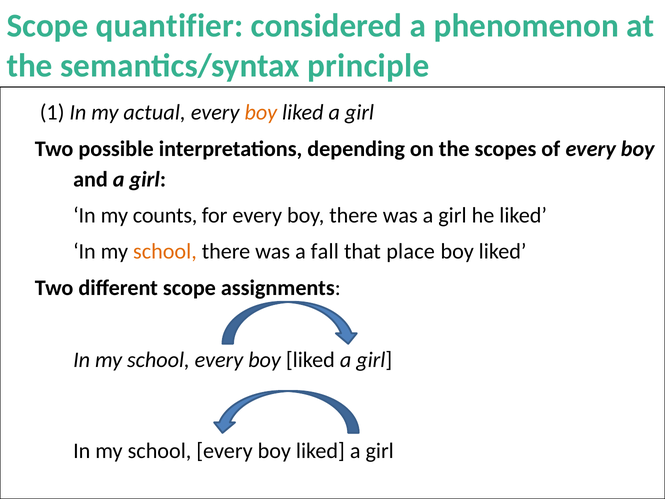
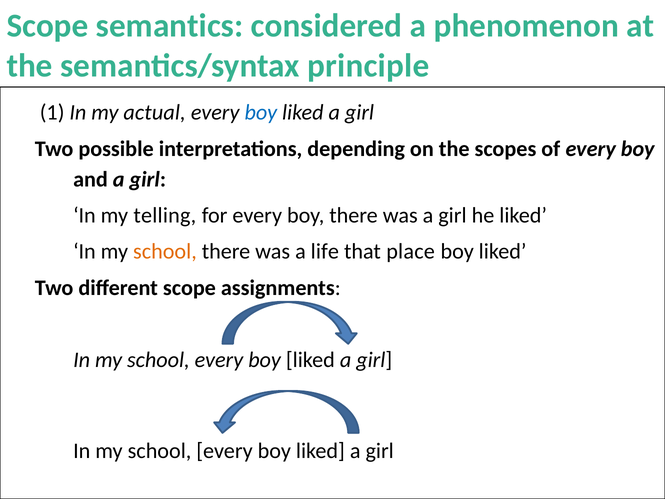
quantifier: quantifier -> semantics (170, 26)
boy colour: orange -> blue (261, 113)
counts: counts -> telling (165, 215)
fall: fall -> life (325, 251)
